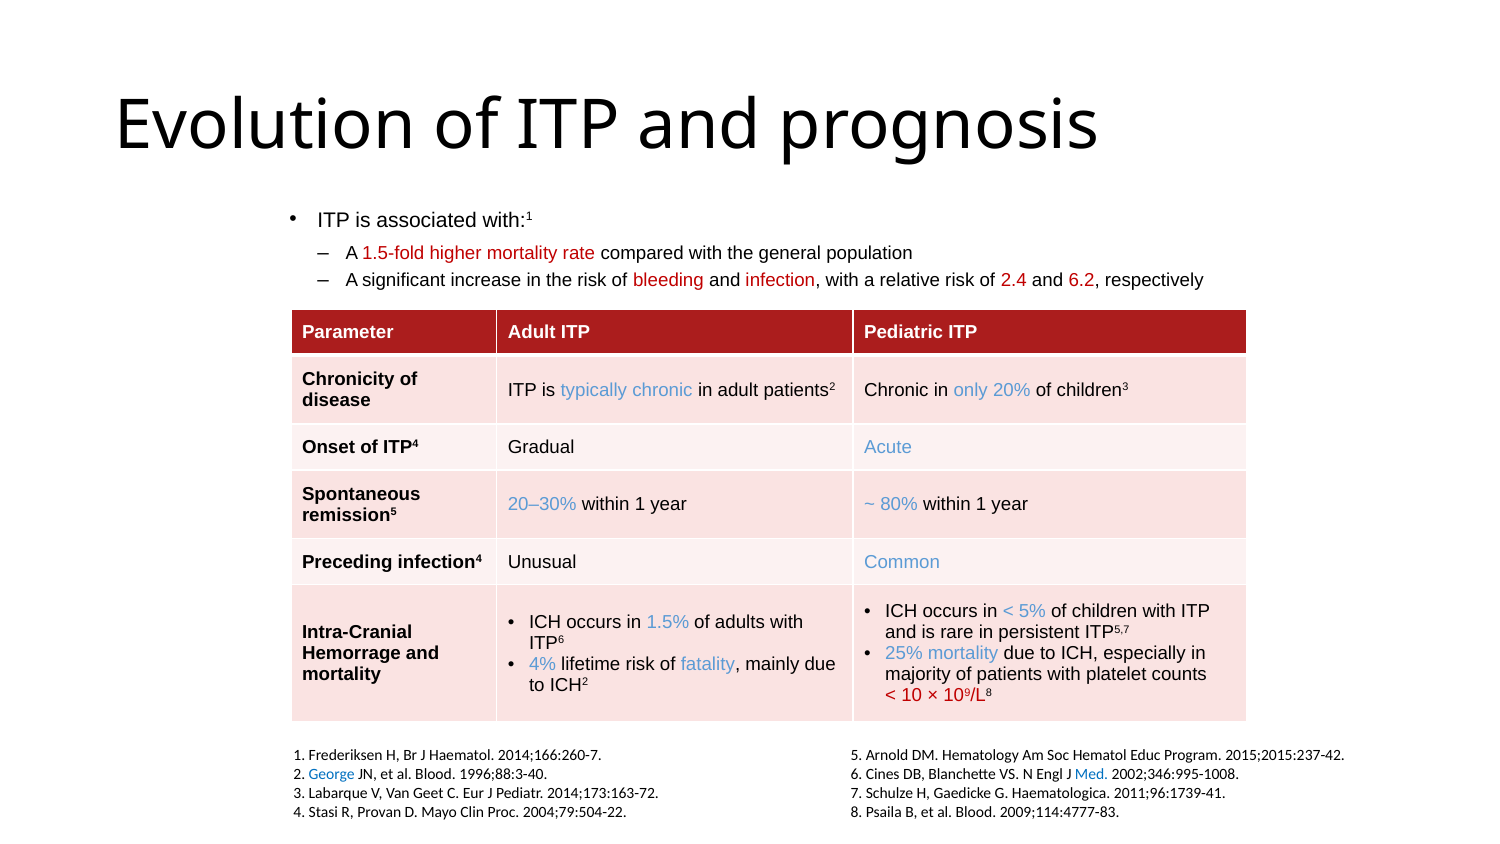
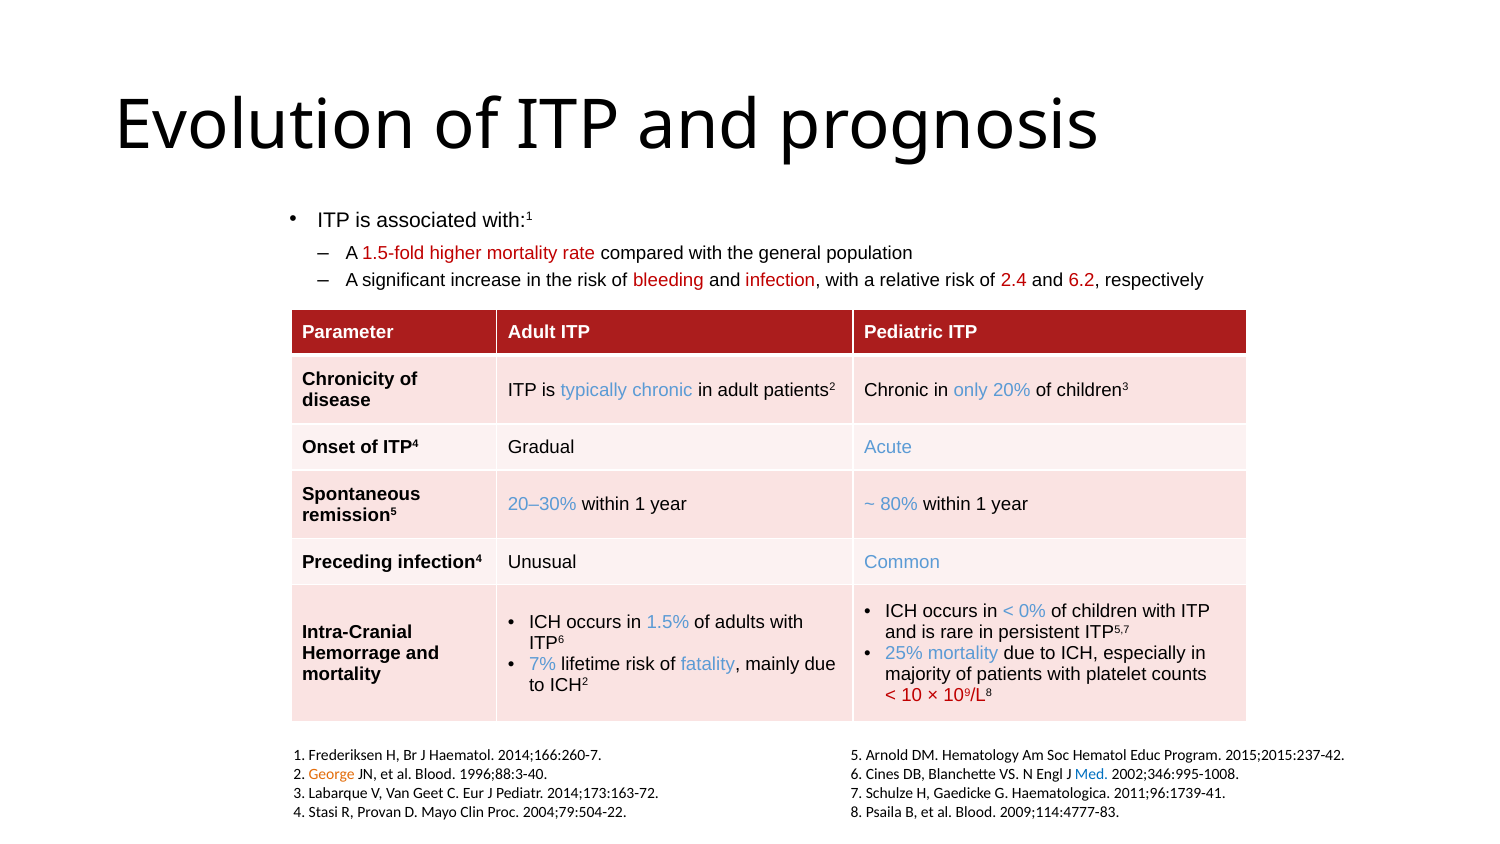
5%: 5% -> 0% (1032, 611)
4%: 4% -> 7% (543, 664)
George colour: blue -> orange (332, 774)
